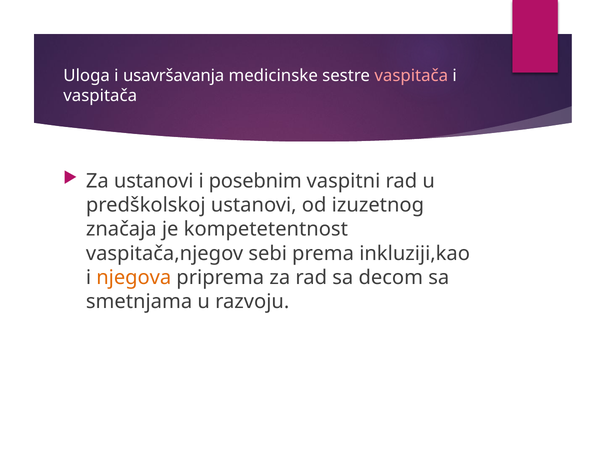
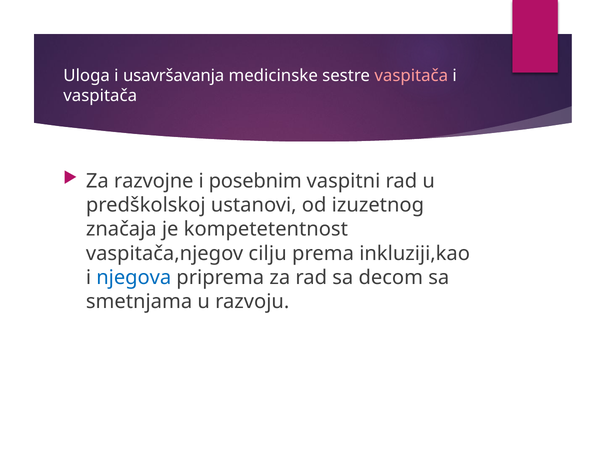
Za ustanovi: ustanovi -> razvojne (154, 181)
sebi: sebi -> cilju (268, 254)
njegova colour: orange -> blue (134, 278)
